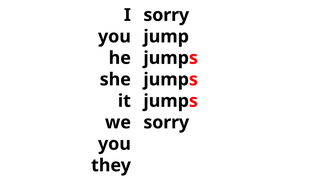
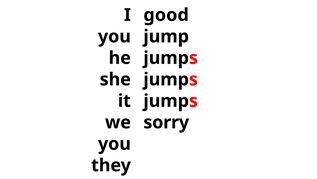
sorry: sorry -> good (166, 15)
